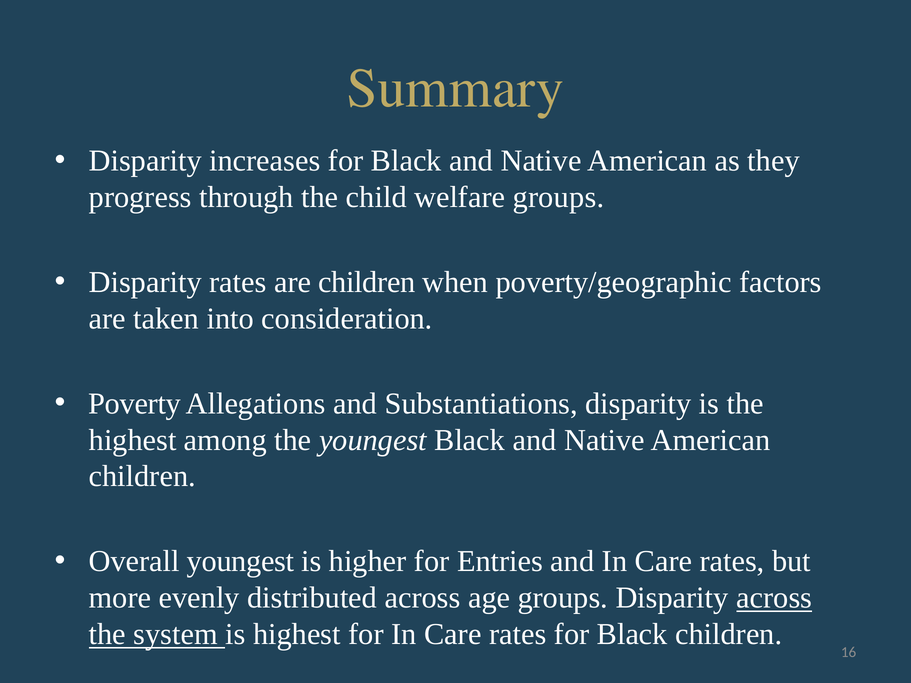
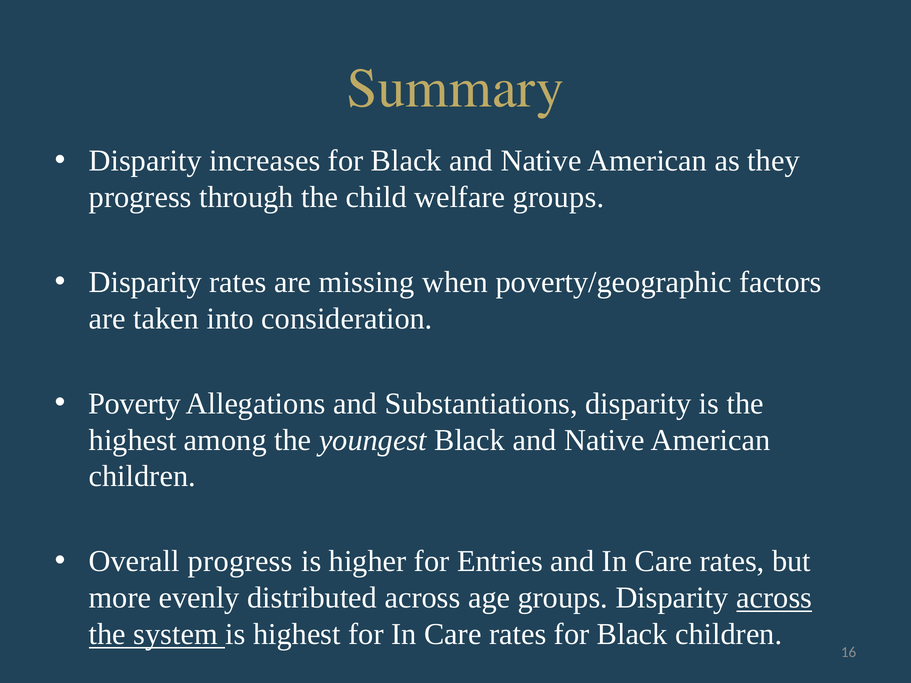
are children: children -> missing (367, 282)
Overall youngest: youngest -> progress (240, 562)
